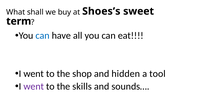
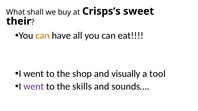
Shoes’s: Shoes’s -> Crisps’s (101, 11)
term: term -> their (19, 21)
can colour: blue -> orange (43, 36)
hidden: hidden -> visually (126, 74)
